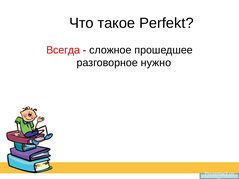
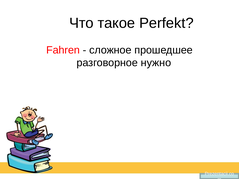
Всегда: Всегда -> Fahren (63, 50)
